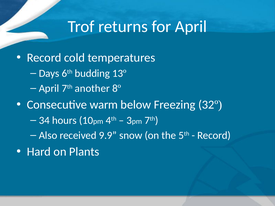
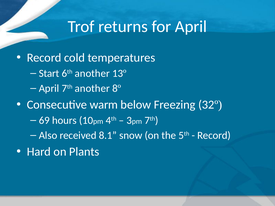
Days: Days -> Start (49, 73)
6th budding: budding -> another (92, 73)
34: 34 -> 69 (44, 121)
9.9: 9.9 -> 8.1 (108, 136)
